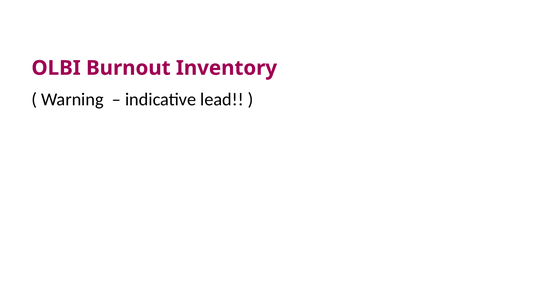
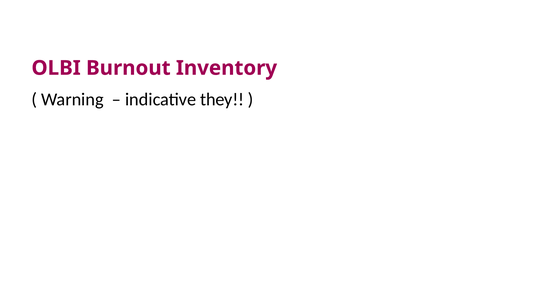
lead: lead -> they (222, 99)
